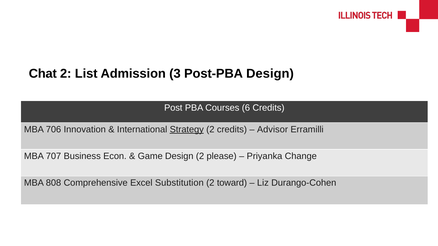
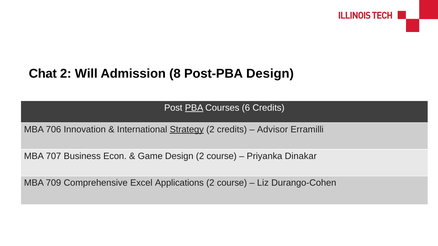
List: List -> Will (86, 74)
3: 3 -> 8 (175, 74)
PBA underline: none -> present (194, 108)
please: please -> course (222, 156)
Change: Change -> Dinakar (301, 156)
808: 808 -> 709 (54, 183)
Substitution: Substitution -> Applications (179, 183)
toward: toward -> course (232, 183)
